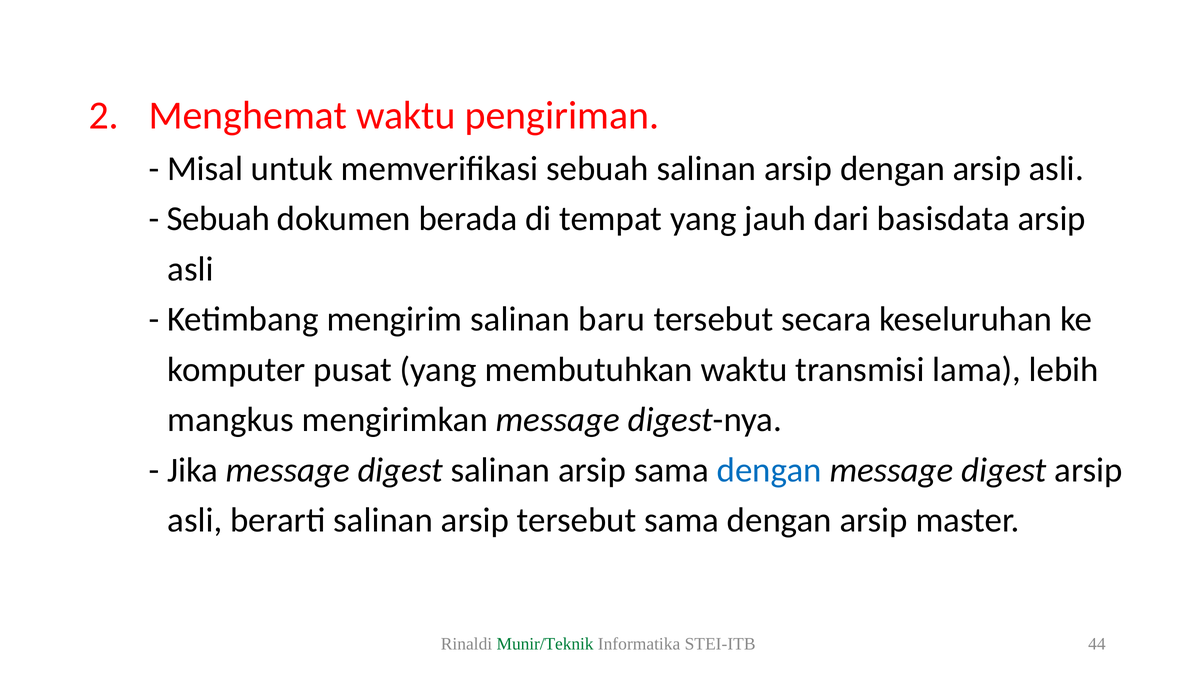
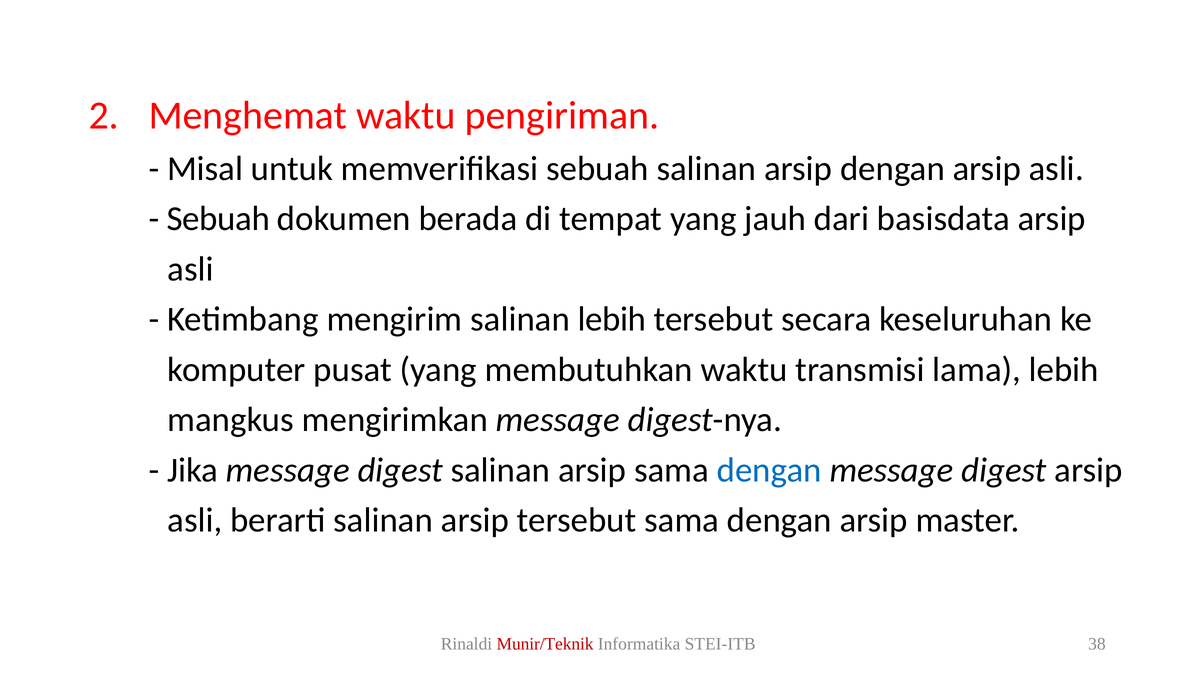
salinan baru: baru -> lebih (612, 319)
Munir/Teknik colour: green -> red (545, 643)
44: 44 -> 38 (1097, 643)
